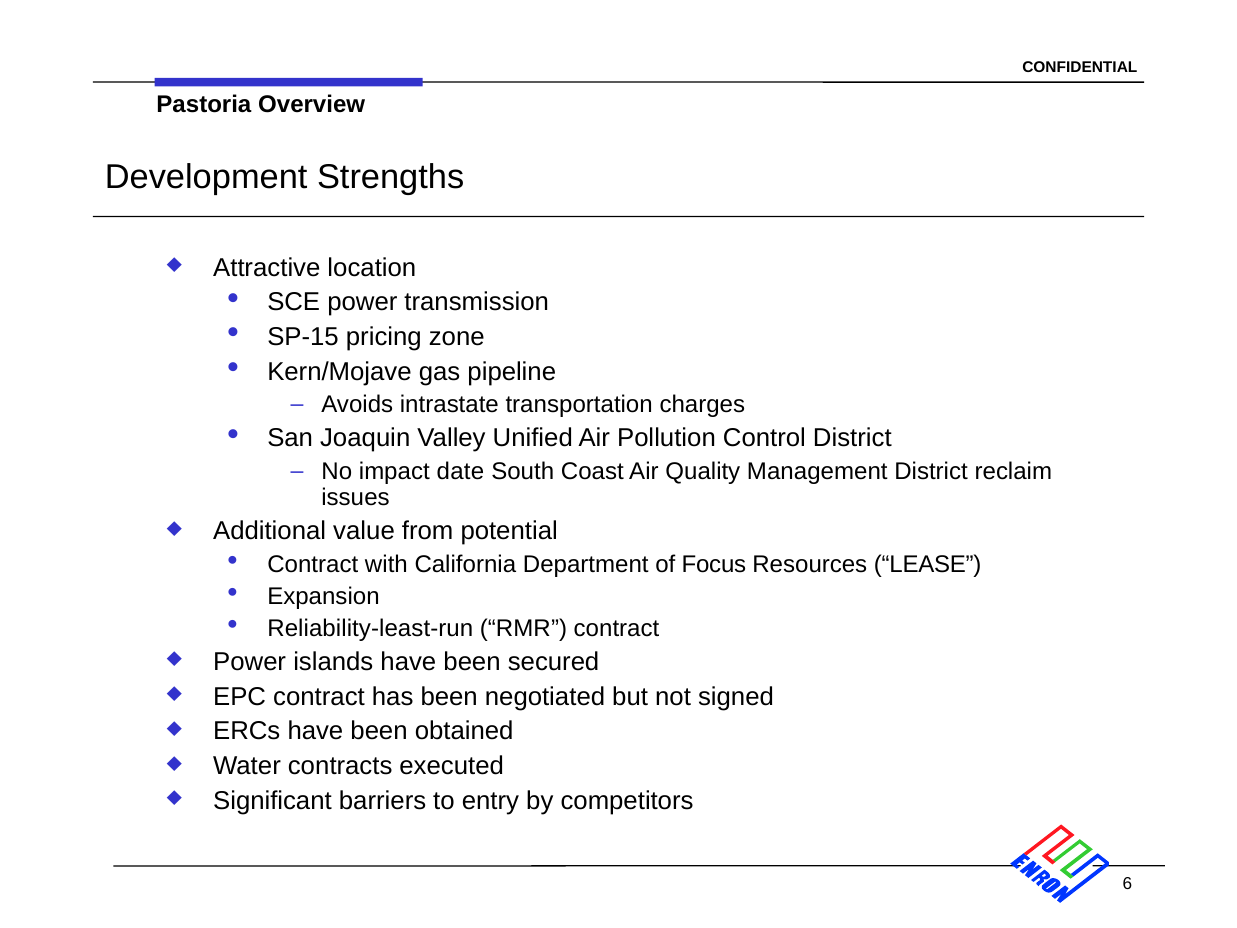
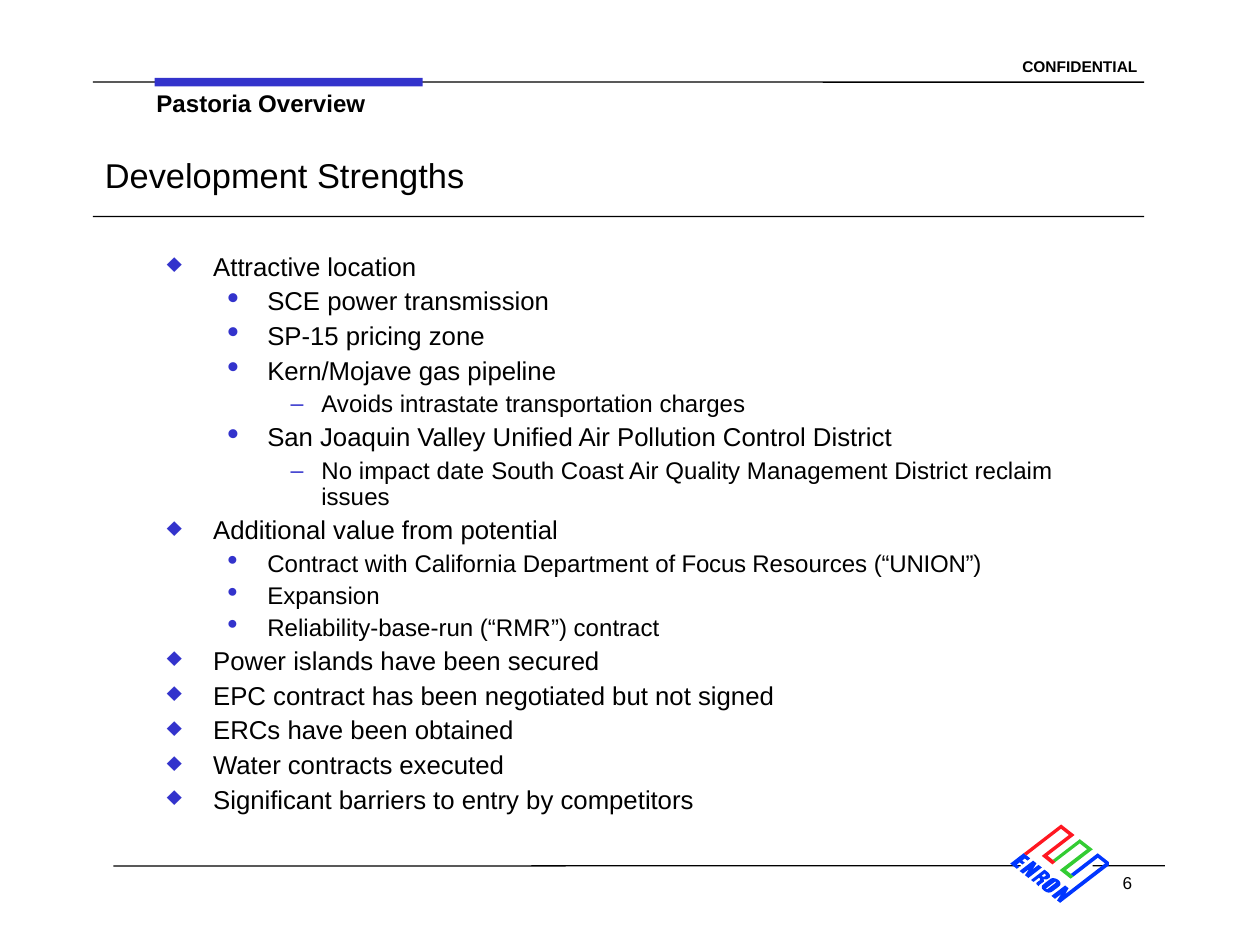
LEASE: LEASE -> UNION (928, 564)
Reliability-least-run: Reliability-least-run -> Reliability-base-run (370, 628)
